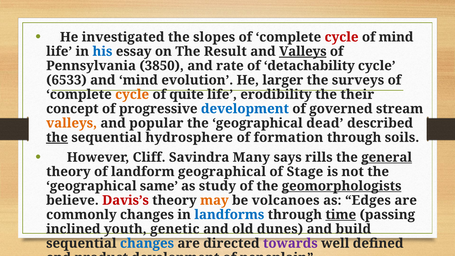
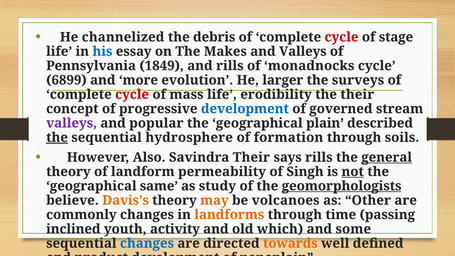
investigated: investigated -> channelized (123, 37)
slopes: slopes -> debris (214, 37)
of mind: mind -> stage (396, 37)
Result: Result -> Makes (225, 51)
Valleys underline: present -> none (303, 51)
3850: 3850 -> 1849 (162, 66)
and rate: rate -> rills (230, 66)
detachability: detachability -> monadnocks (309, 66)
6533: 6533 -> 6899 (66, 80)
and mind: mind -> more (138, 80)
cycle colour: orange -> red (132, 94)
quite: quite -> mass (186, 94)
valleys colour: orange -> purple (72, 123)
dead: dead -> plain (325, 123)
Cliff: Cliff -> Also (149, 157)
Savindra Many: Many -> Their (251, 157)
landform geographical: geographical -> permeability (222, 172)
Stage: Stage -> Singh (305, 172)
not underline: none -> present (353, 172)
Davis’s colour: red -> orange (125, 200)
Edges: Edges -> Other (368, 200)
landforms colour: blue -> orange (229, 215)
time underline: present -> none (341, 215)
genetic: genetic -> activity (175, 229)
dunes: dunes -> which (280, 229)
build: build -> some (353, 229)
towards colour: purple -> orange (290, 243)
